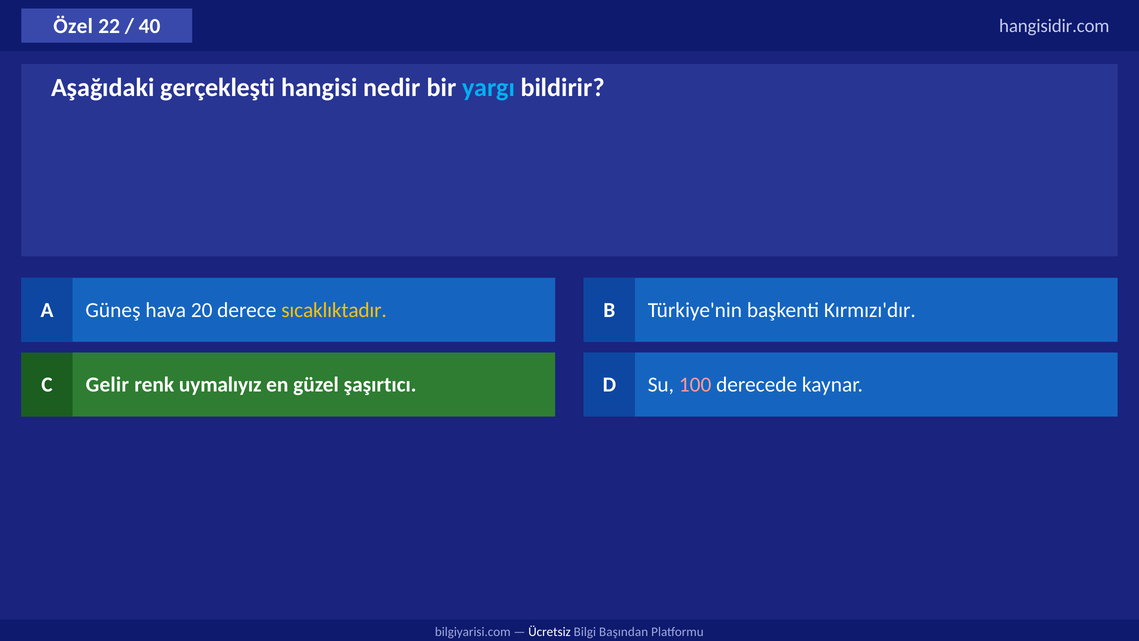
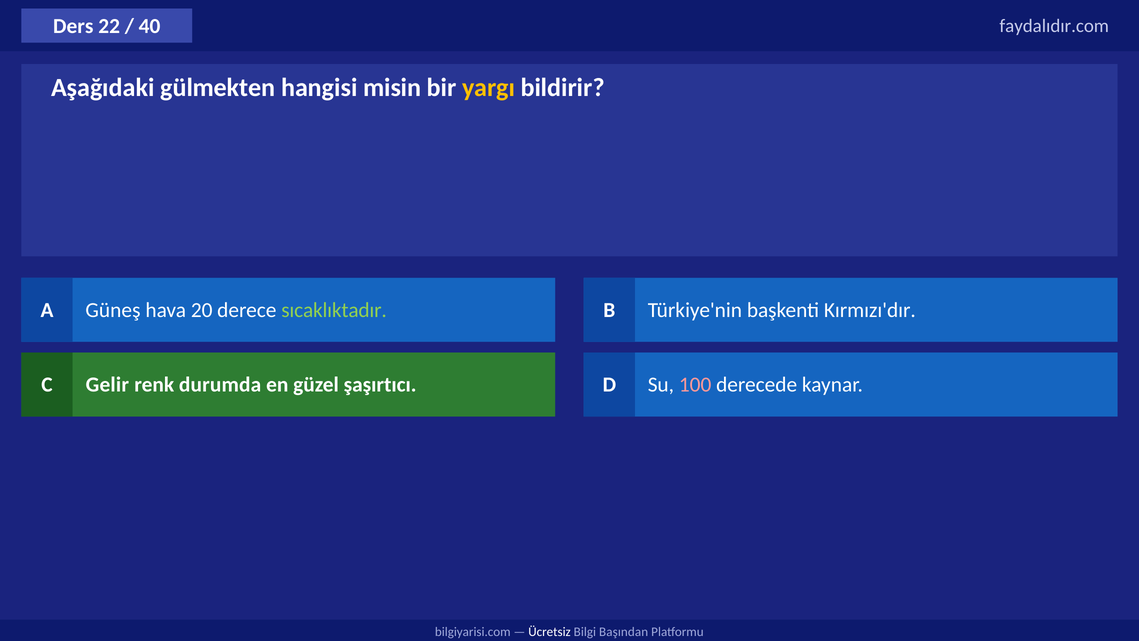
Özel: Özel -> Ders (73, 26)
hangisidir.com: hangisidir.com -> faydalıdır.com (1054, 26)
gerçekleşti: gerçekleşti -> gülmekten (218, 88)
nedir: nedir -> misin (392, 88)
yargı colour: light blue -> yellow (489, 88)
sıcaklıktadır colour: yellow -> light green (334, 310)
uymalıyız: uymalıyız -> durumda (220, 385)
